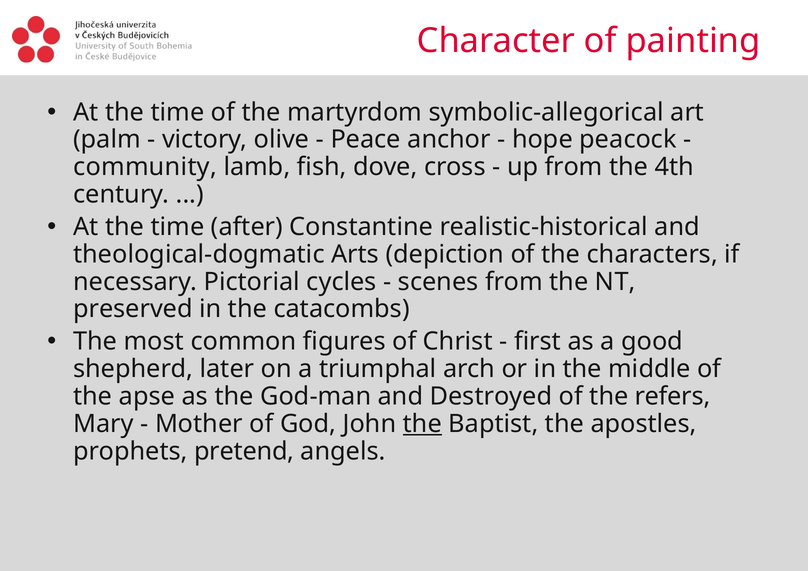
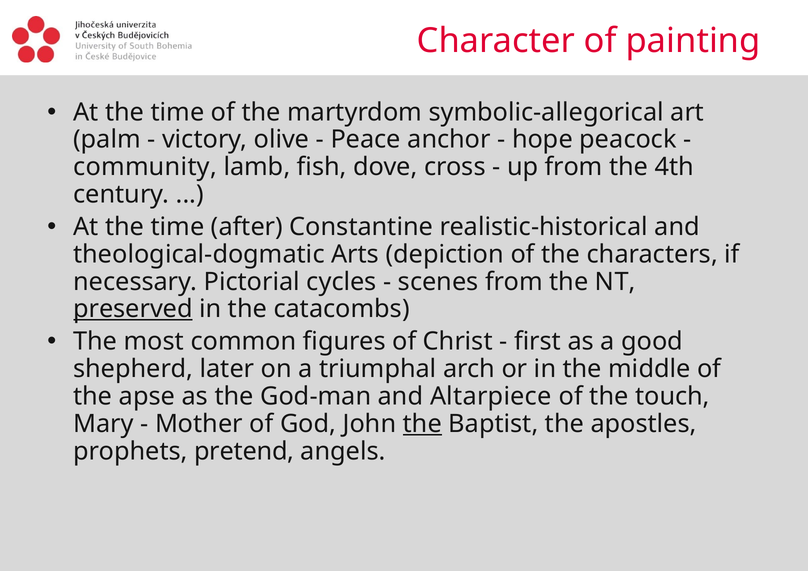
preserved underline: none -> present (133, 309)
Destroyed: Destroyed -> Altarpiece (491, 397)
refers: refers -> touch (672, 397)
